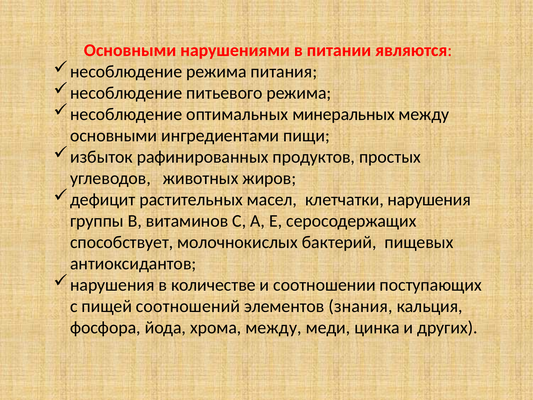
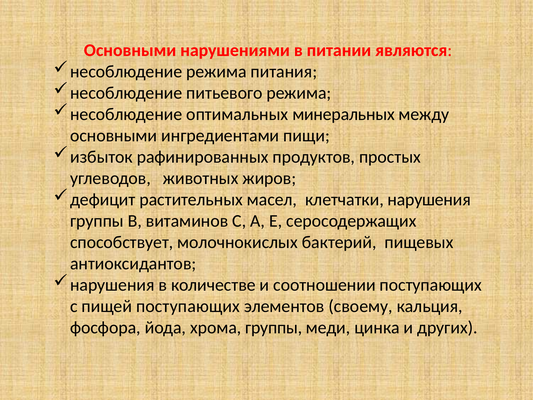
пищей соотношений: соотношений -> поступающих (188, 306)
знания: знания -> своему (361, 306)
хрома между: между -> группы (274, 327)
